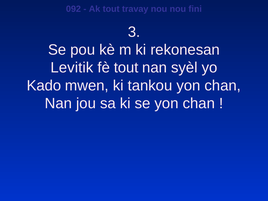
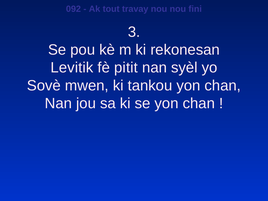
fè tout: tout -> pitit (126, 68)
Kado: Kado -> Sovè (44, 85)
